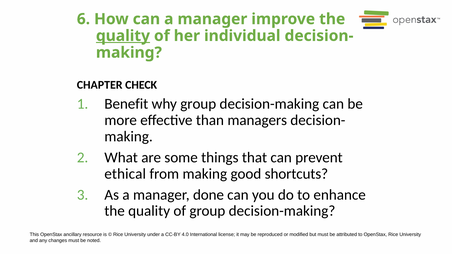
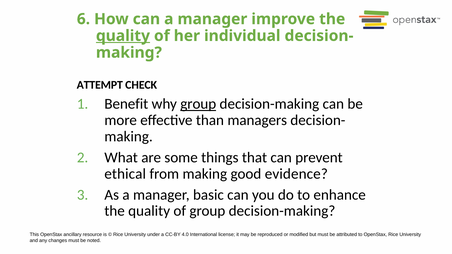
CHAPTER: CHAPTER -> ATTEMPT (100, 85)
group underline: none -> present (198, 104)
shortcuts: shortcuts -> evidence (296, 174)
done: done -> basic (208, 195)
